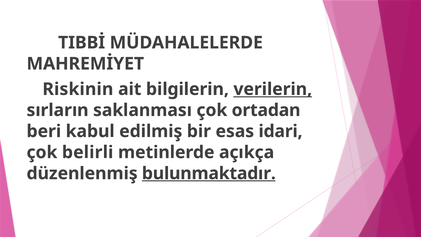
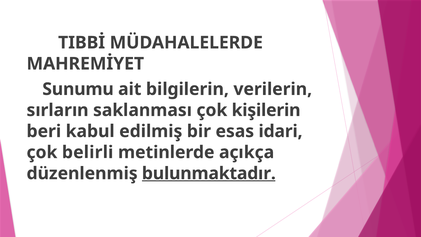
Riskinin: Riskinin -> Sunumu (78, 89)
verilerin underline: present -> none (273, 89)
ortadan: ortadan -> kişilerin (266, 110)
